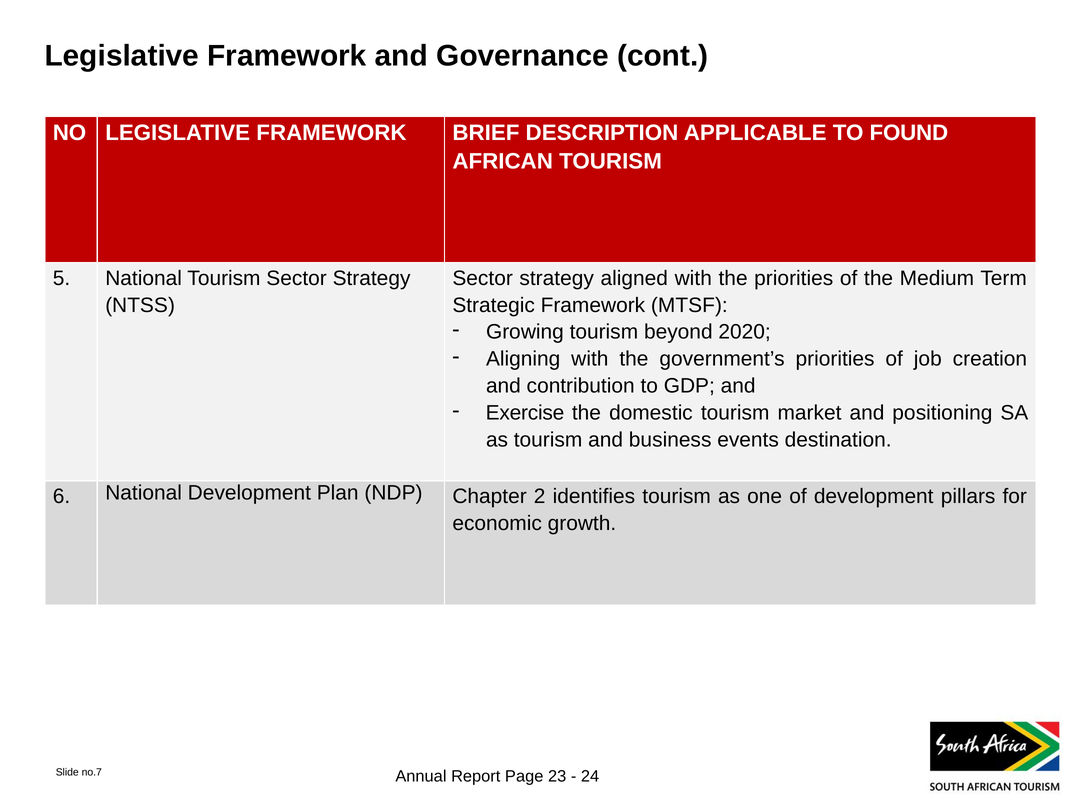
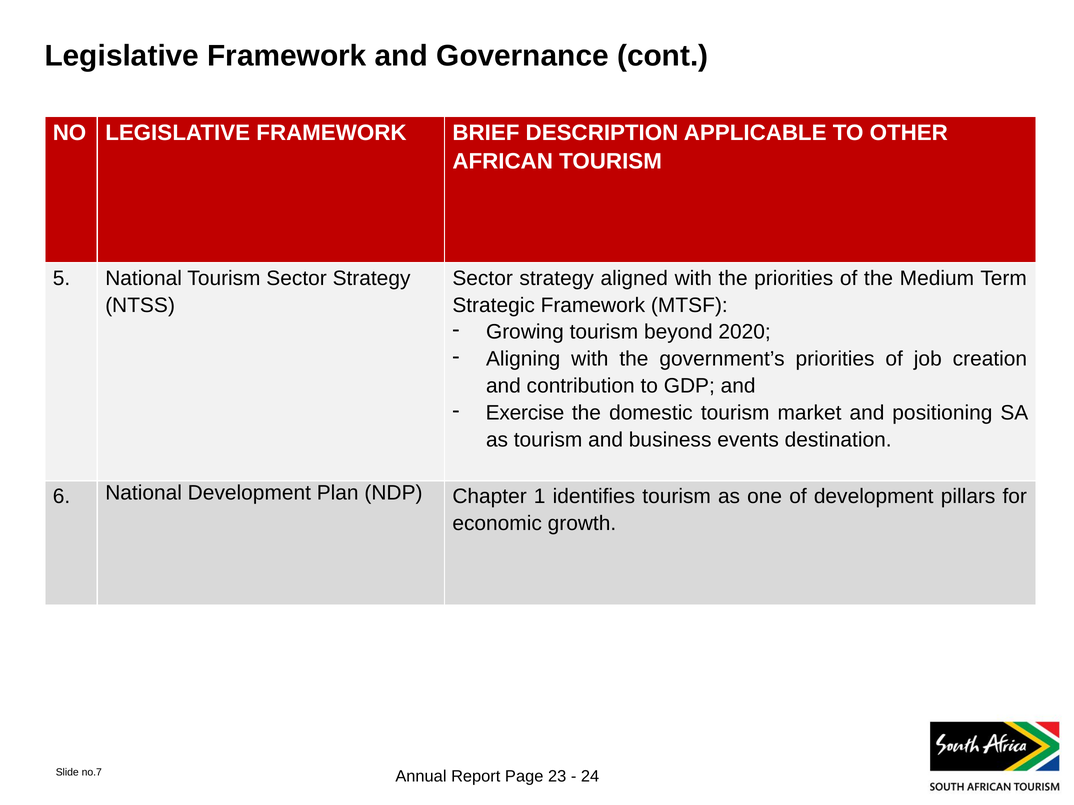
FOUND: FOUND -> OTHER (909, 133)
2: 2 -> 1 (540, 497)
